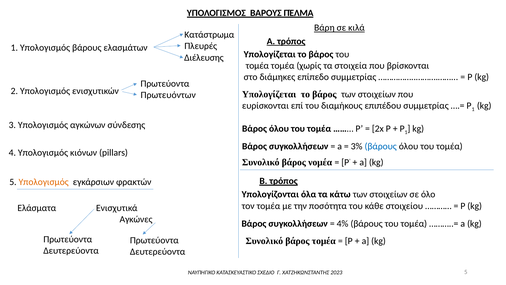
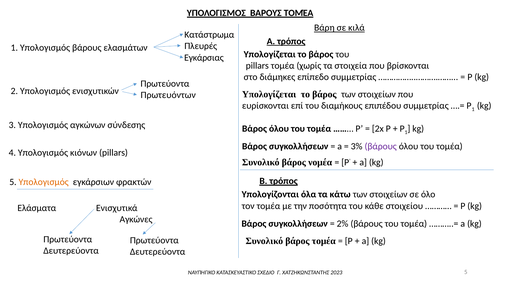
ΒΑΡΟΥΣ ΠΈΛΜΑ: ΠΈΛΜΑ -> ΤΟΜΈΑ (299, 13)
Διέλευσης: Διέλευσης -> Εγκάρσιας (204, 58)
τομέα: τομέα -> pillars (257, 66)
βάρους colour: blue -> purple (381, 146)
4%: 4% -> 2% (343, 223)
